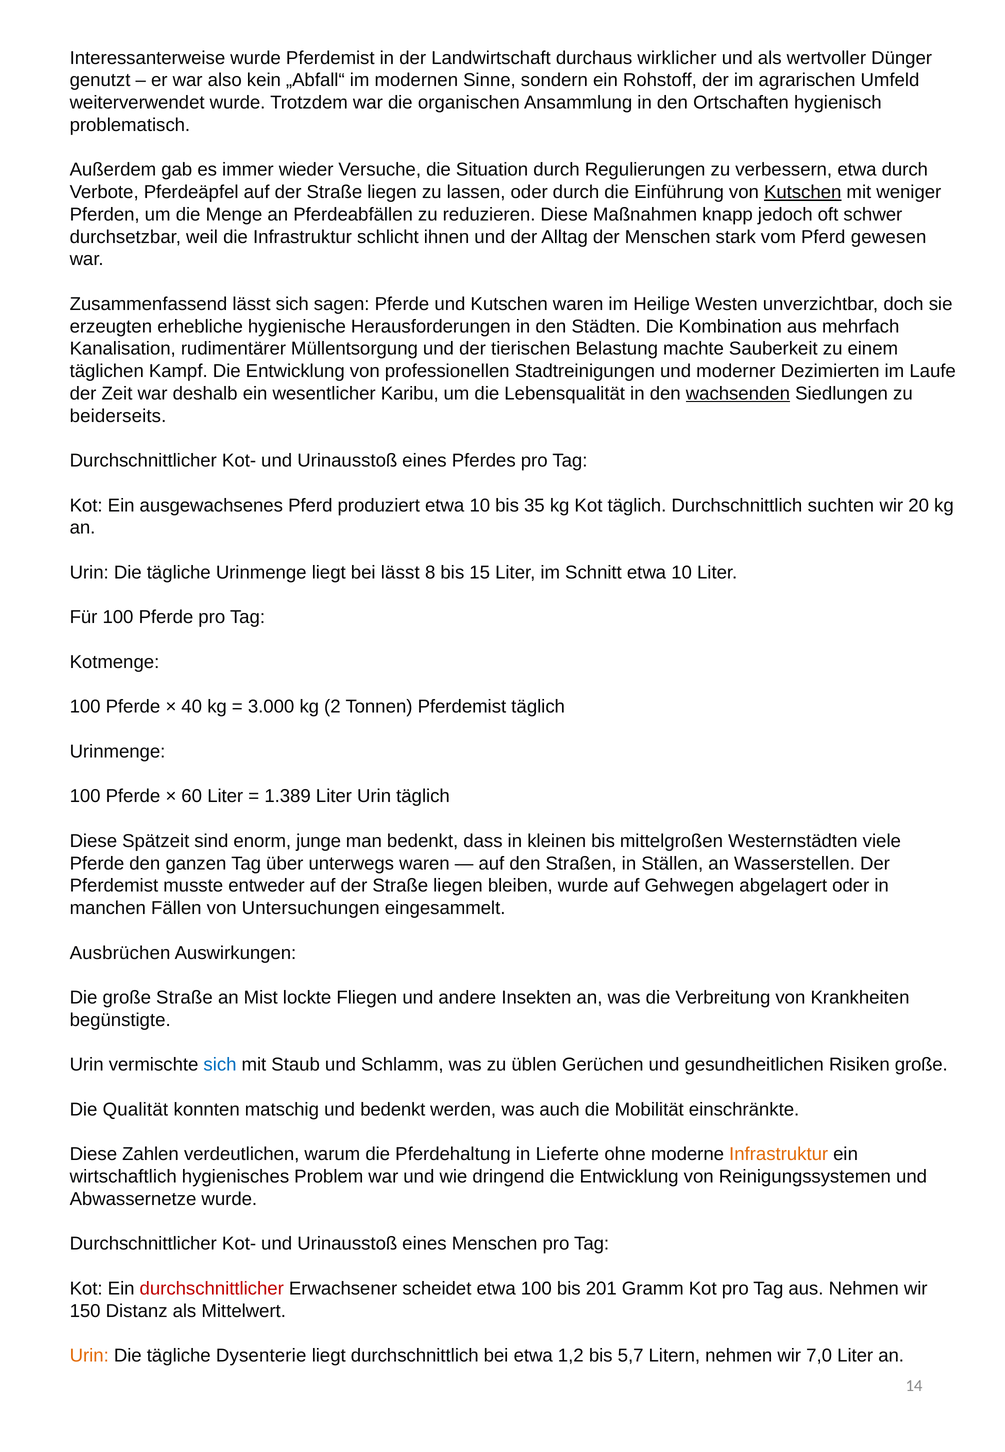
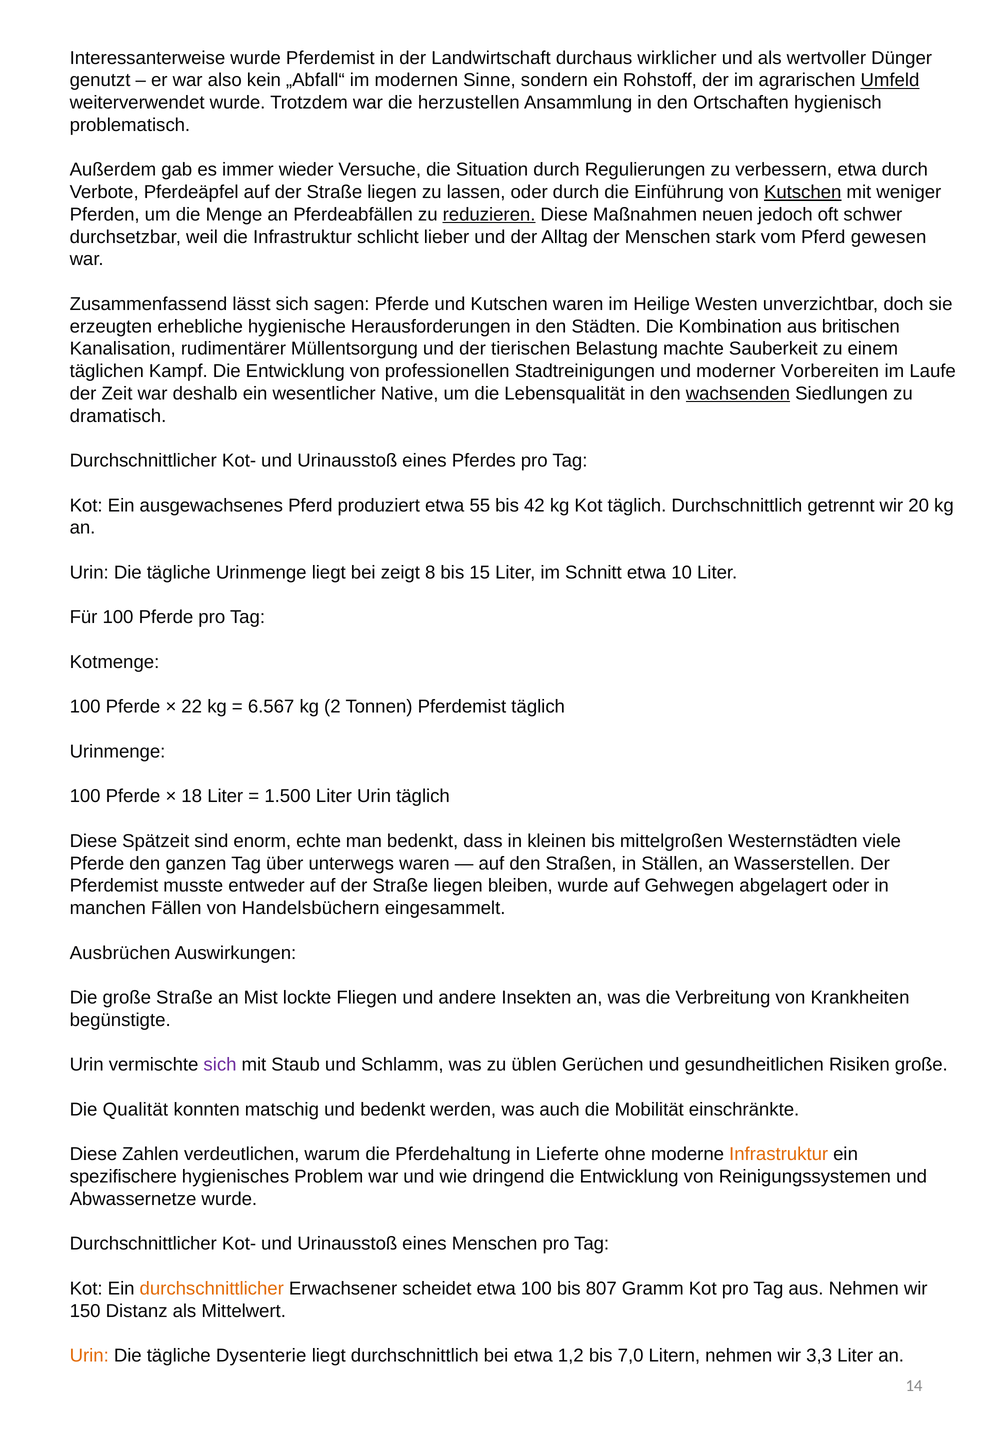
Umfeld underline: none -> present (890, 80)
organischen: organischen -> herzustellen (469, 103)
reduzieren underline: none -> present (489, 215)
knapp: knapp -> neuen (728, 215)
ihnen: ihnen -> lieber (447, 237)
mehrfach: mehrfach -> britischen (861, 326)
Dezimierten: Dezimierten -> Vorbereiten (830, 371)
Karibu: Karibu -> Native (410, 393)
beiderseits: beiderseits -> dramatisch (118, 416)
produziert etwa 10: 10 -> 55 (480, 505)
35: 35 -> 42 (534, 505)
suchten: suchten -> getrennt (841, 505)
bei lässt: lässt -> zeigt (400, 572)
40: 40 -> 22 (192, 707)
3.000: 3.000 -> 6.567 (271, 707)
60: 60 -> 18 (192, 796)
1.389: 1.389 -> 1.500 (288, 796)
junge: junge -> echte (319, 841)
Untersuchungen: Untersuchungen -> Handelsbüchern (311, 908)
sich colour: blue -> purple (220, 1065)
wirtschaftlich: wirtschaftlich -> spezifischere (123, 1176)
durchschnittlicher colour: red -> orange (212, 1288)
201: 201 -> 807 (601, 1288)
5,7: 5,7 -> 7,0 (631, 1355)
7,0: 7,0 -> 3,3 (819, 1355)
